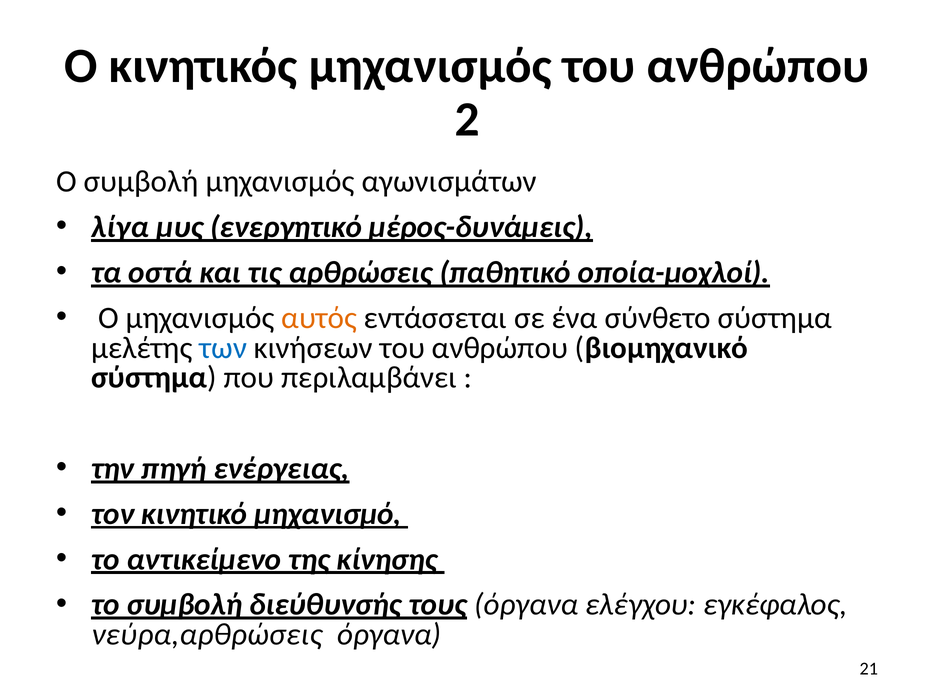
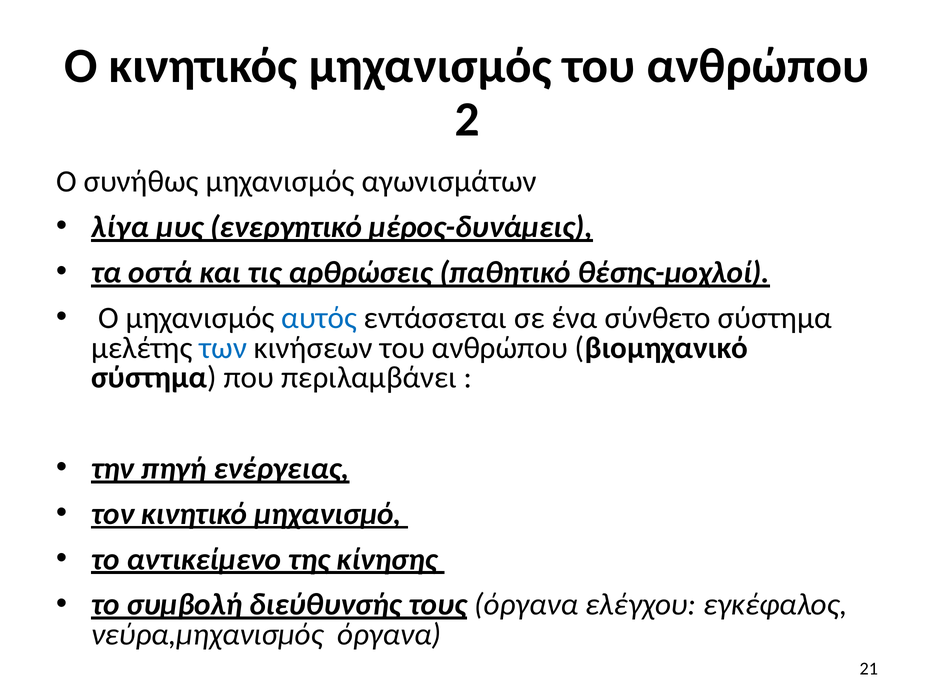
Ο συμβολή: συμβολή -> συνήθως (141, 182)
οποία-μοχλοί: οποία-μοχλοί -> θέσης-μοχλοί (674, 273)
αυτός colour: orange -> blue (319, 318)
νεύρα,αρθρώσεις: νεύρα,αρθρώσεις -> νεύρα,μηχανισμός (207, 635)
